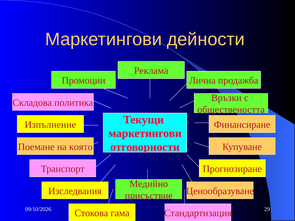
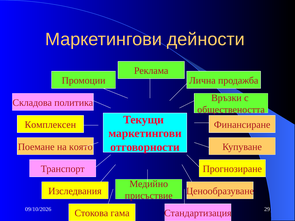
Изпълнение: Изпълнение -> Комплексен (50, 125)
